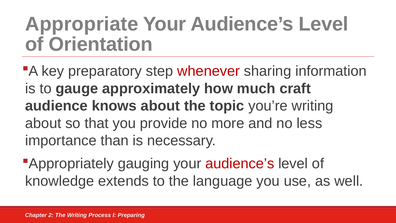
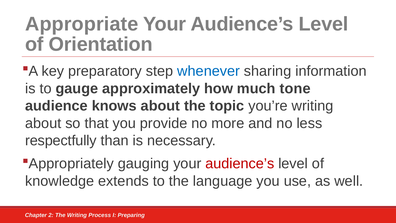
whenever colour: red -> blue (209, 71)
craft: craft -> tone (295, 88)
importance: importance -> respectfully (61, 140)
